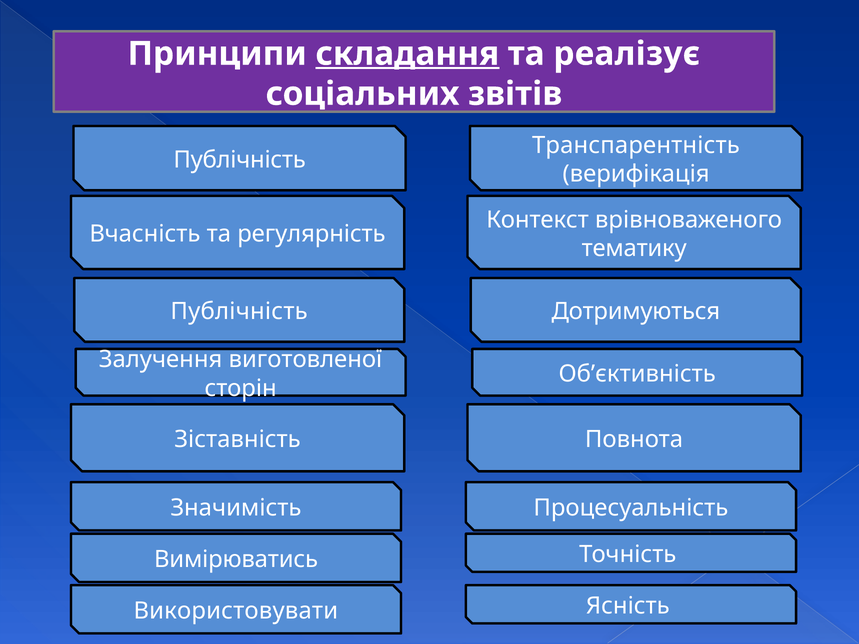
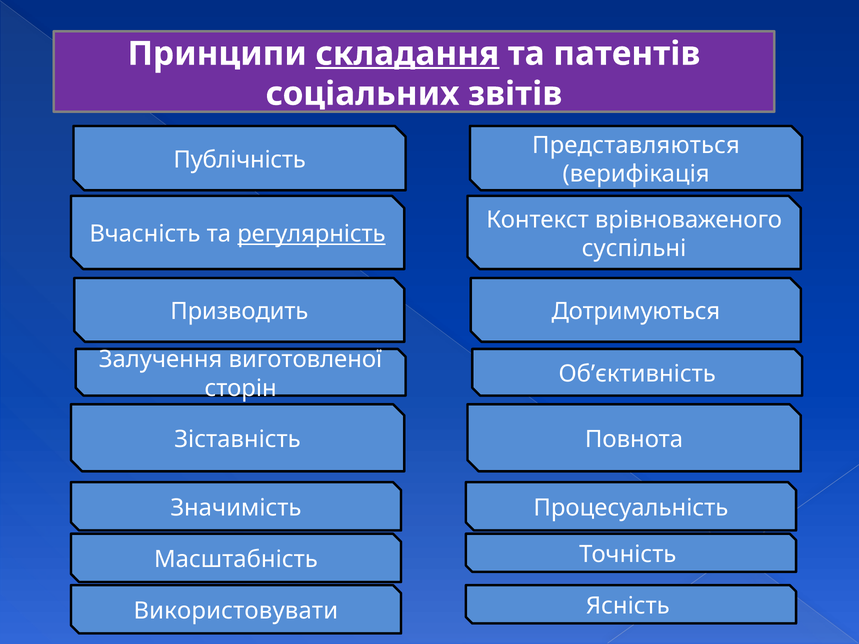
реалізує: реалізує -> патентів (627, 54)
Транспарентність: Транспарентність -> Представляються (636, 145)
регулярність underline: none -> present (311, 234)
тематику: тематику -> суспільні (634, 249)
Публічність: Публічність -> Призводить (239, 312)
Вимірюватись: Вимірюватись -> Масштабність (236, 560)
